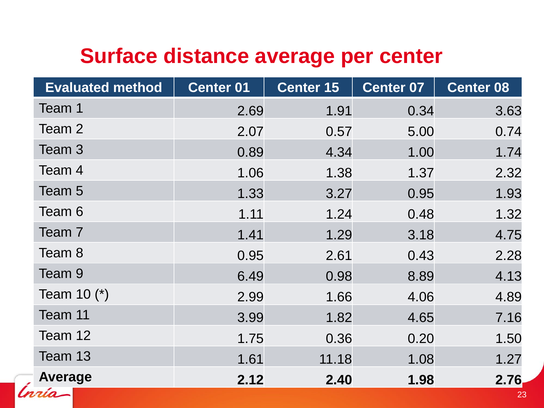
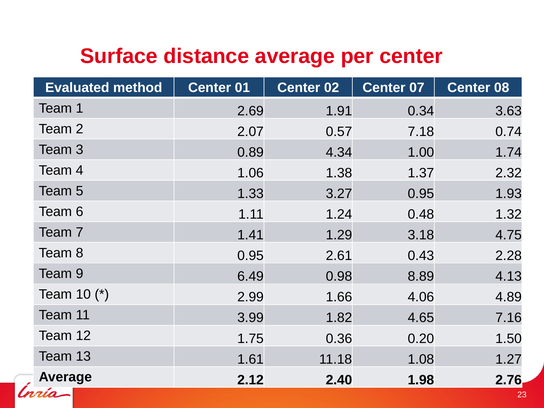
15: 15 -> 02 (332, 88)
5.00: 5.00 -> 7.18 (421, 132)
